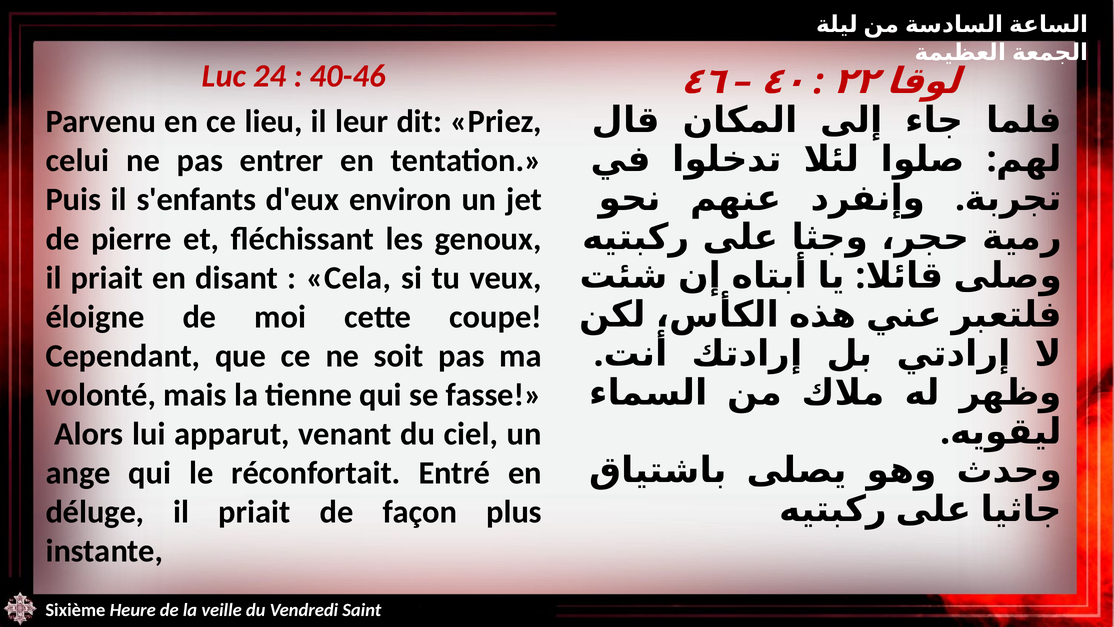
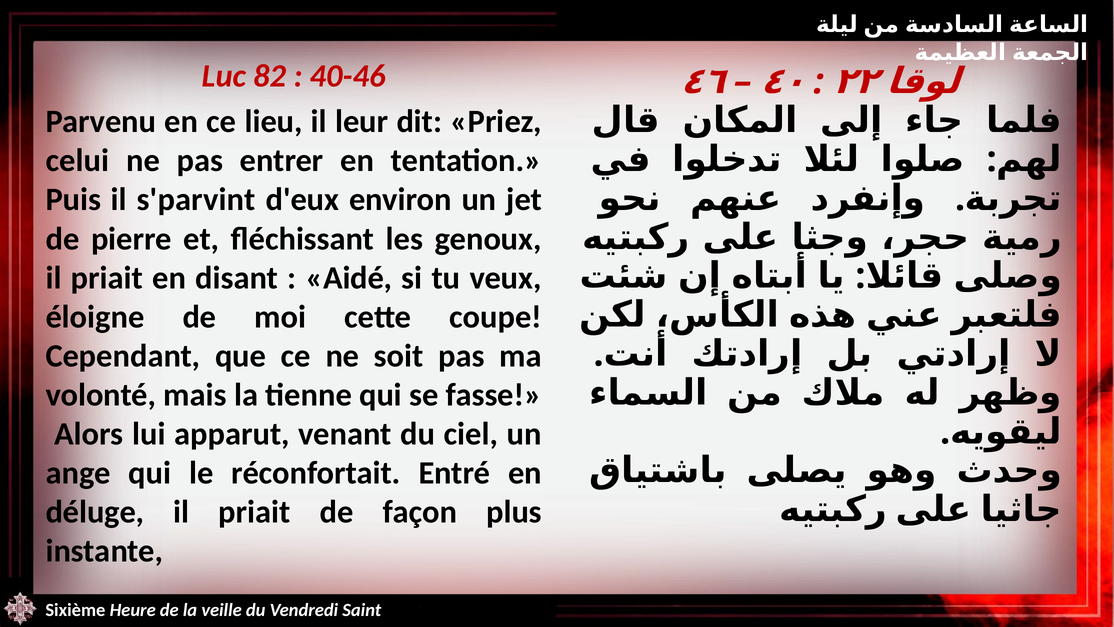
24: 24 -> 82 (270, 76)
s'enfants: s'enfants -> s'parvint (196, 200)
Cela: Cela -> Aidé (349, 278)
